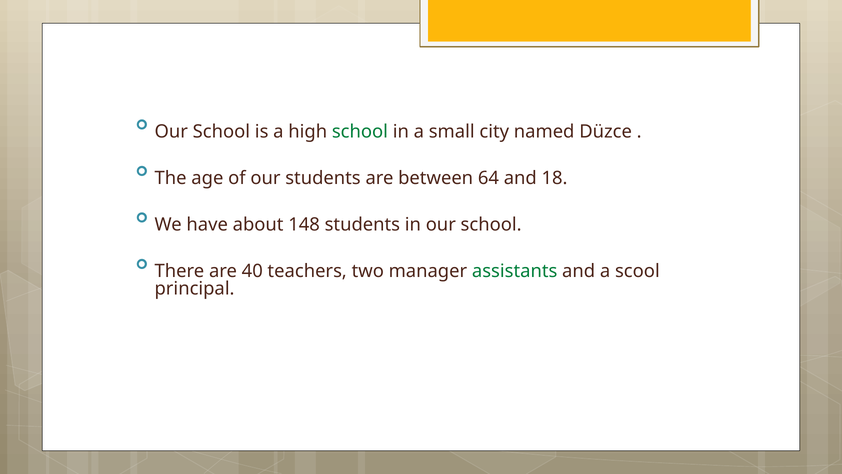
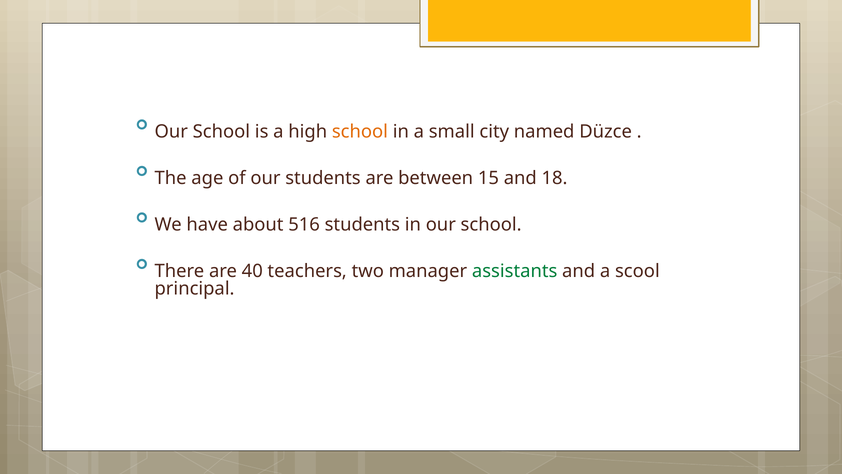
school colour: green -> orange (360, 131)
64: 64 -> 15 (488, 178)
148: 148 -> 516 (304, 224)
